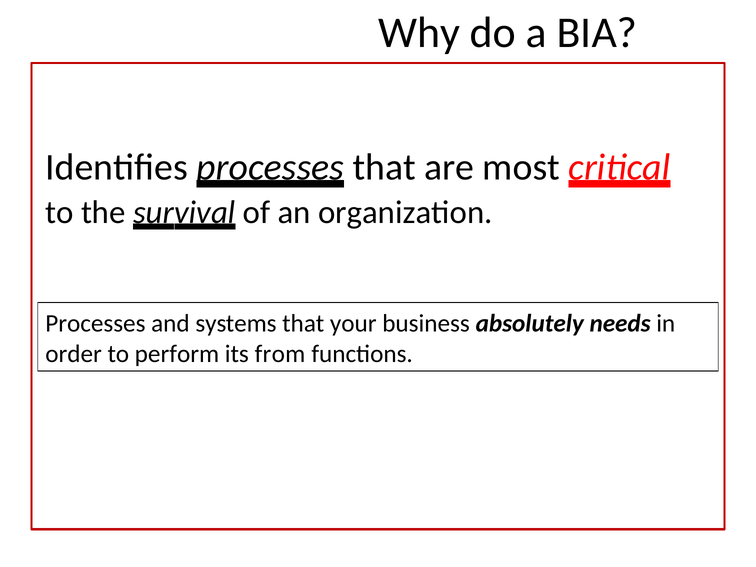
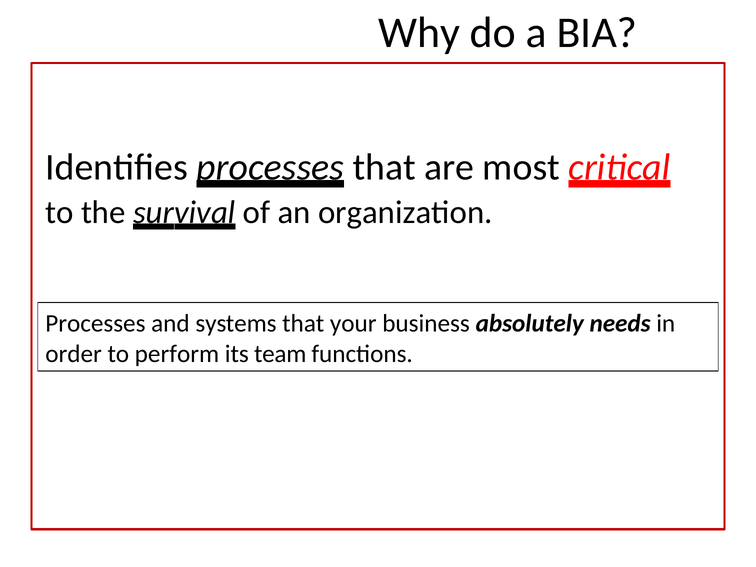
from: from -> team (280, 354)
